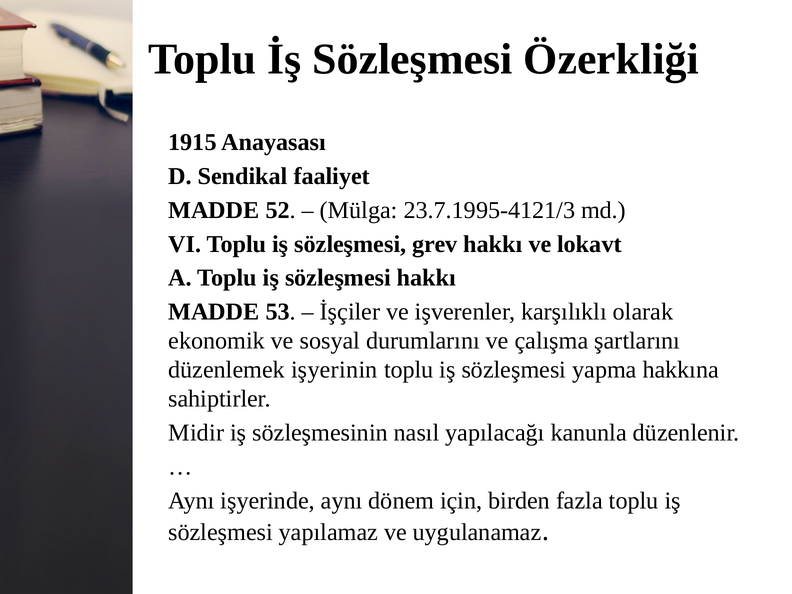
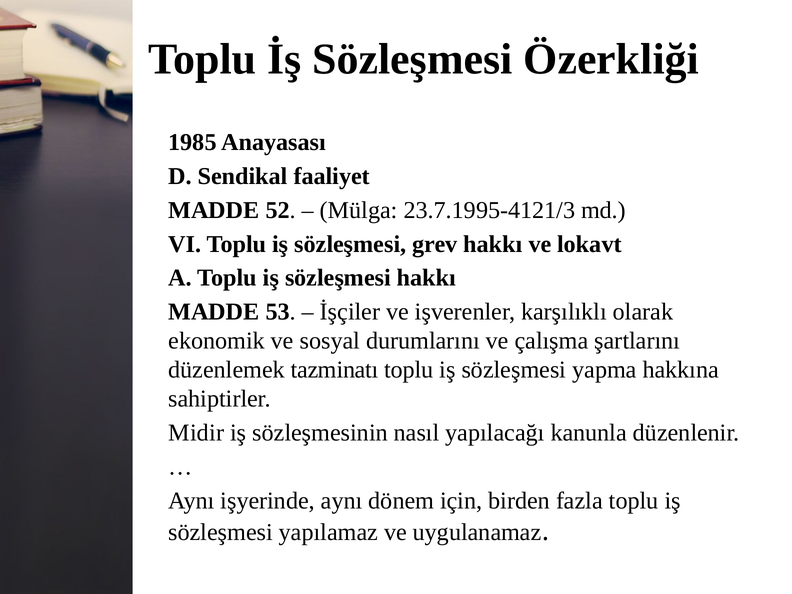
1915: 1915 -> 1985 (192, 142)
işyerinin: işyerinin -> tazminatı (335, 370)
